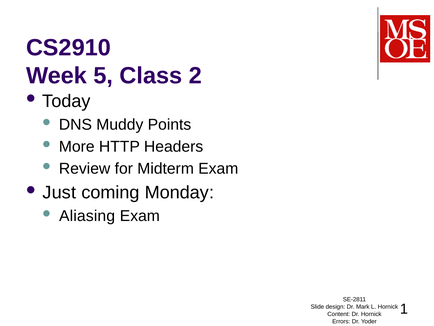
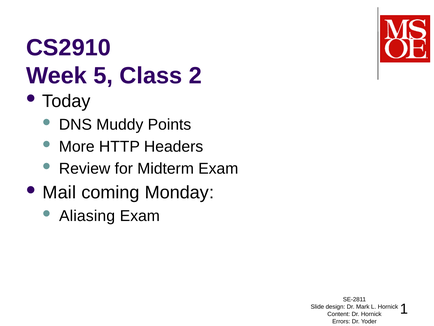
Just: Just -> Mail (59, 192)
